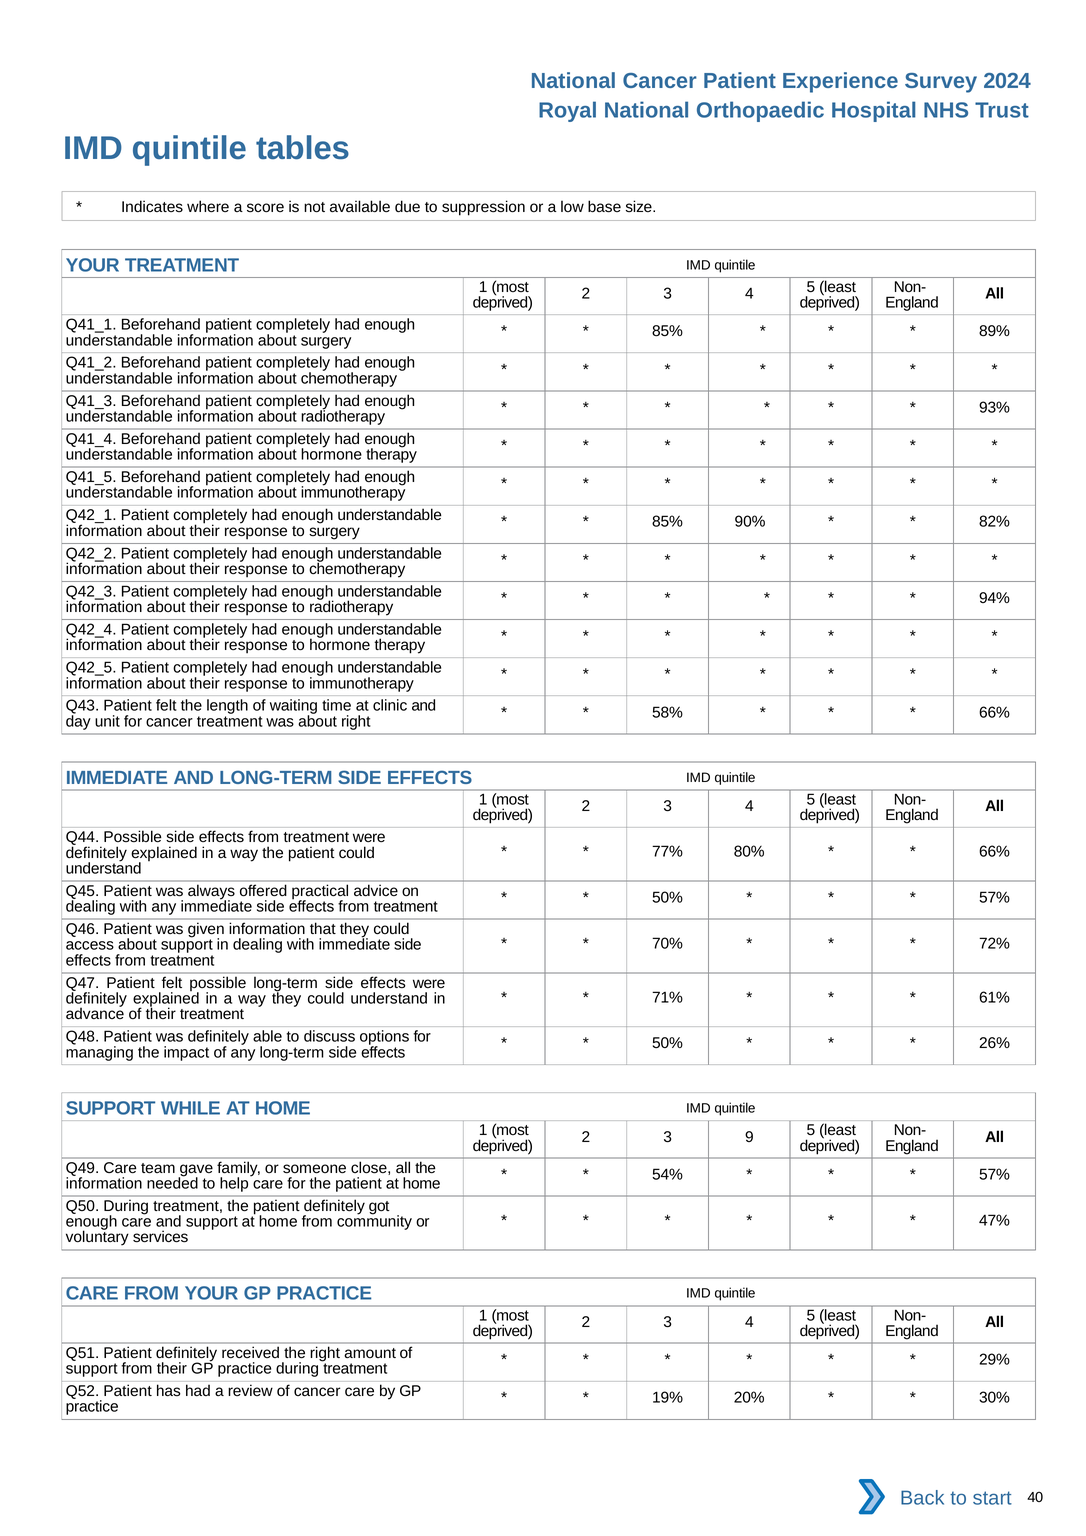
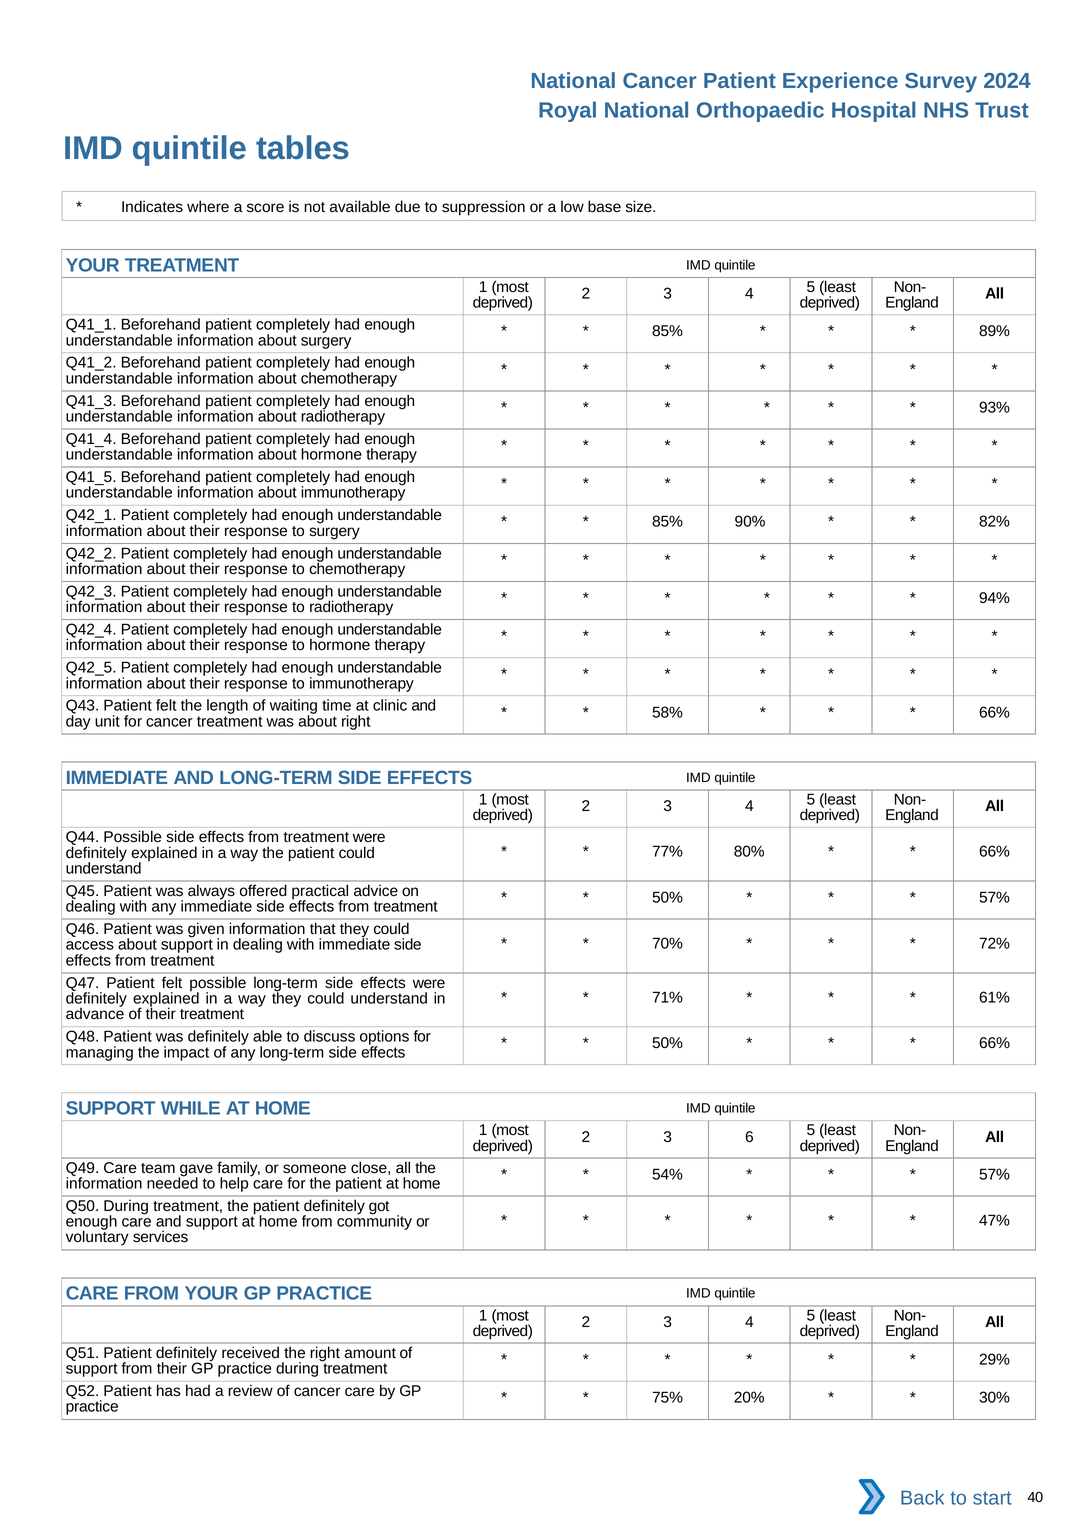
26%: 26% -> 66% (994, 1044)
9: 9 -> 6 (749, 1138)
19%: 19% -> 75% (667, 1399)
